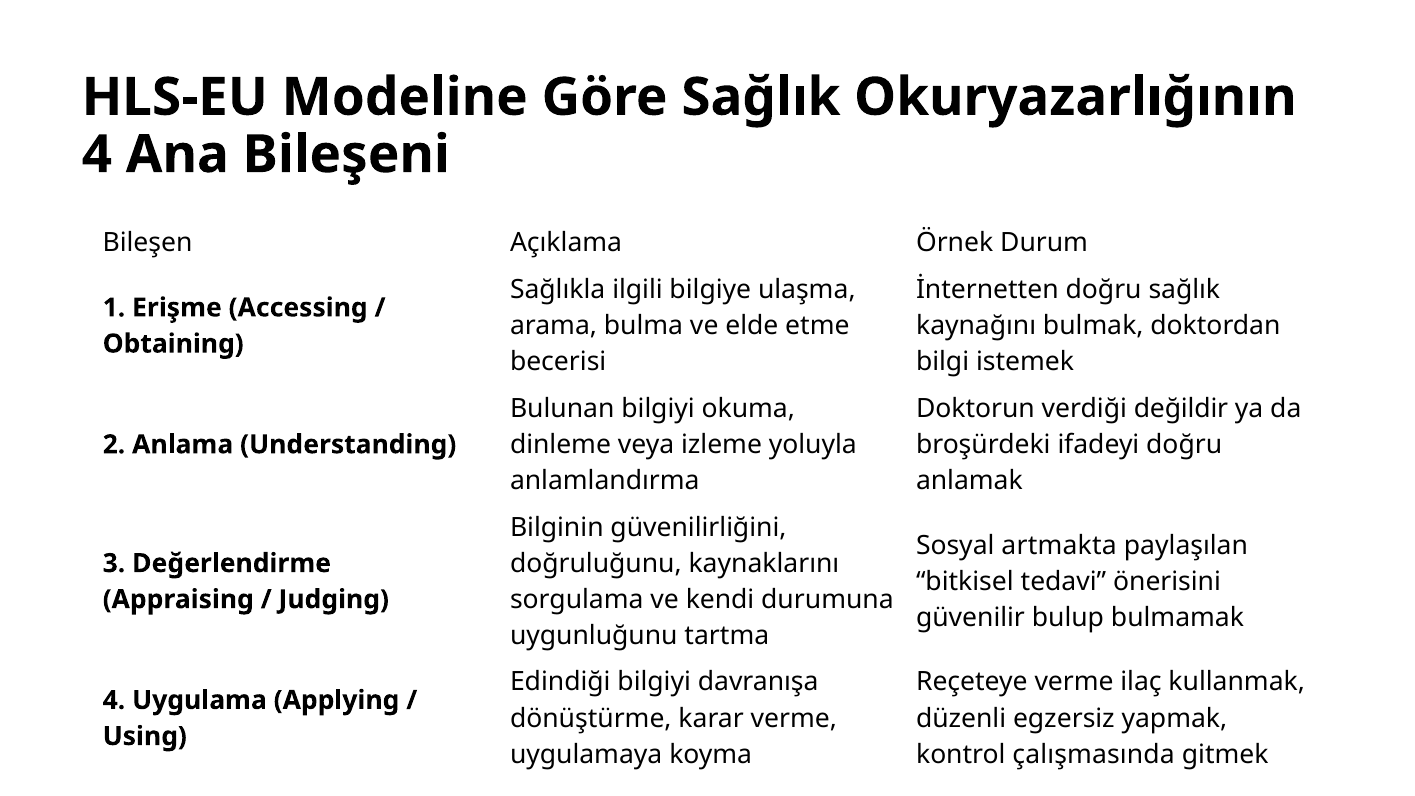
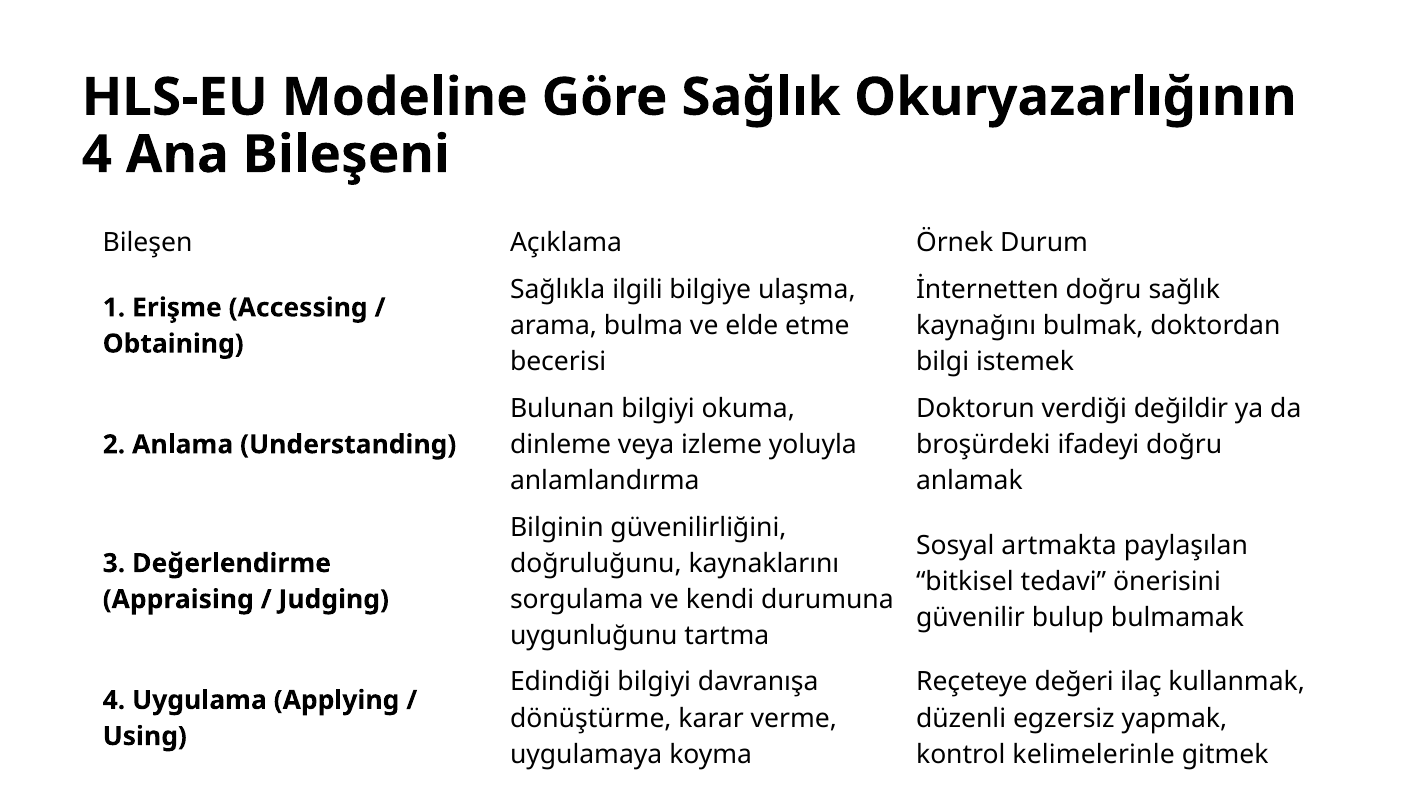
Reçeteye verme: verme -> değeri (1074, 682)
çalışmasında: çalışmasında -> kelimelerinle (1094, 754)
